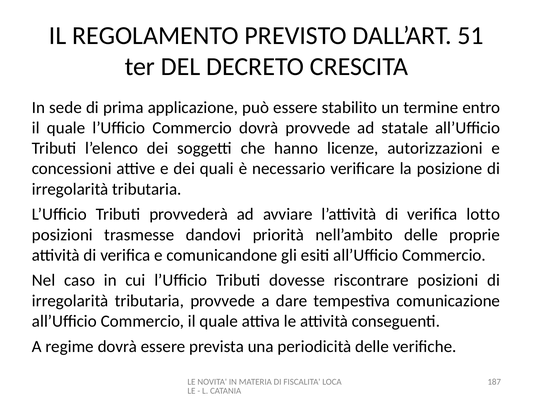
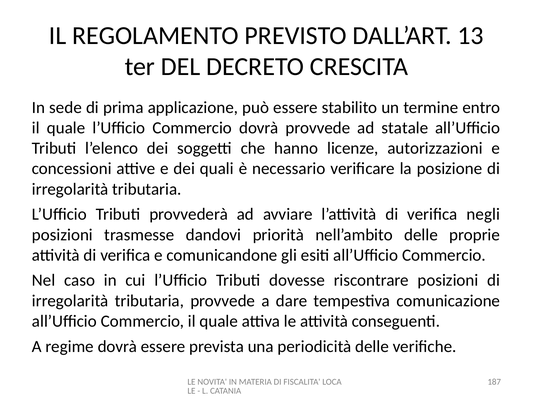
51: 51 -> 13 (471, 36)
lotto: lotto -> negli (483, 214)
